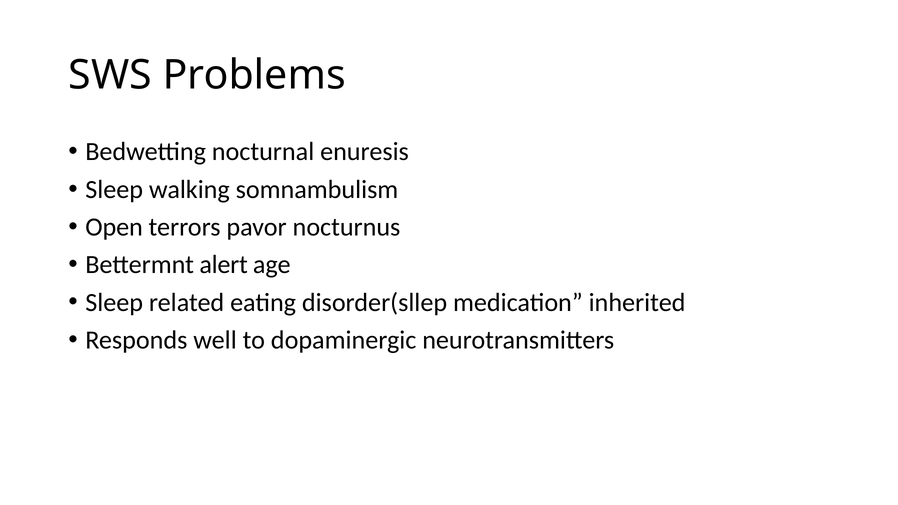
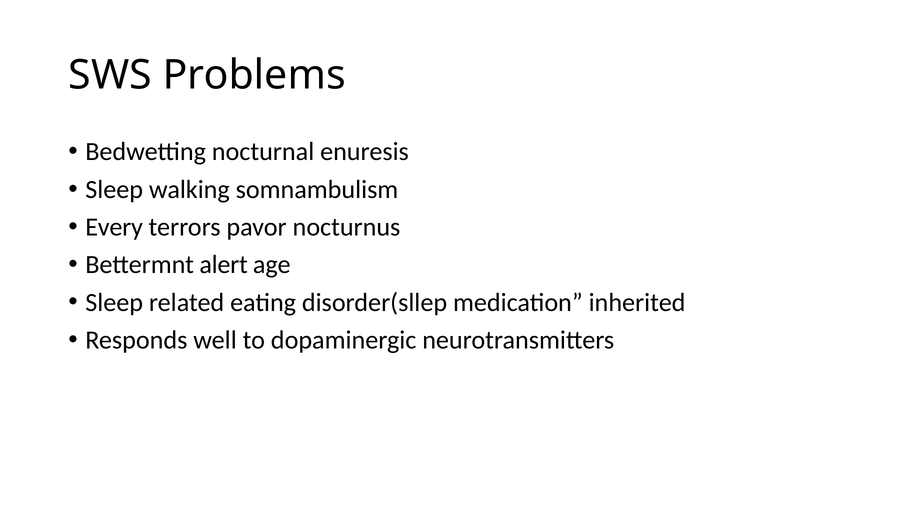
Open: Open -> Every (114, 227)
